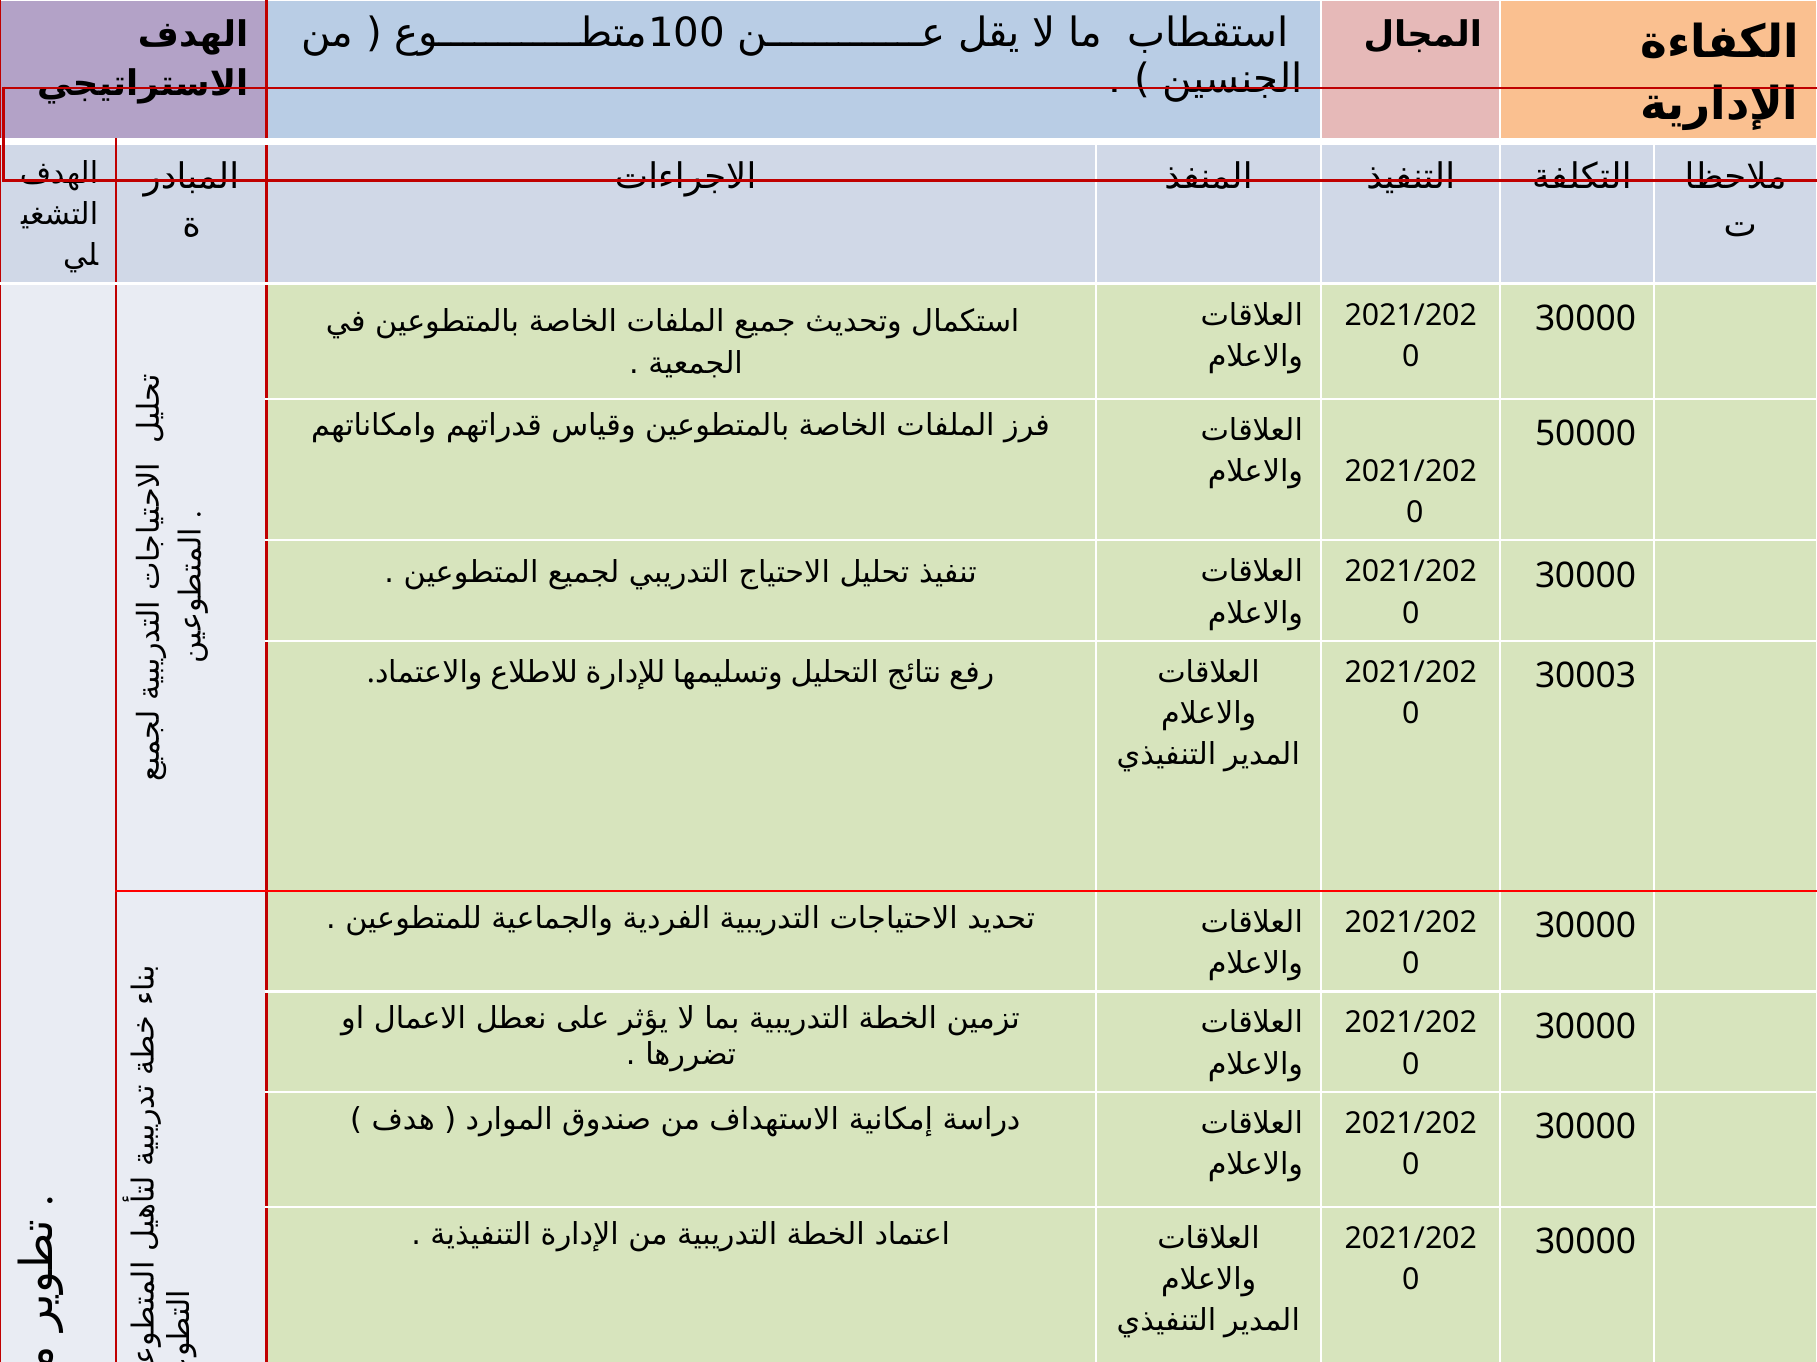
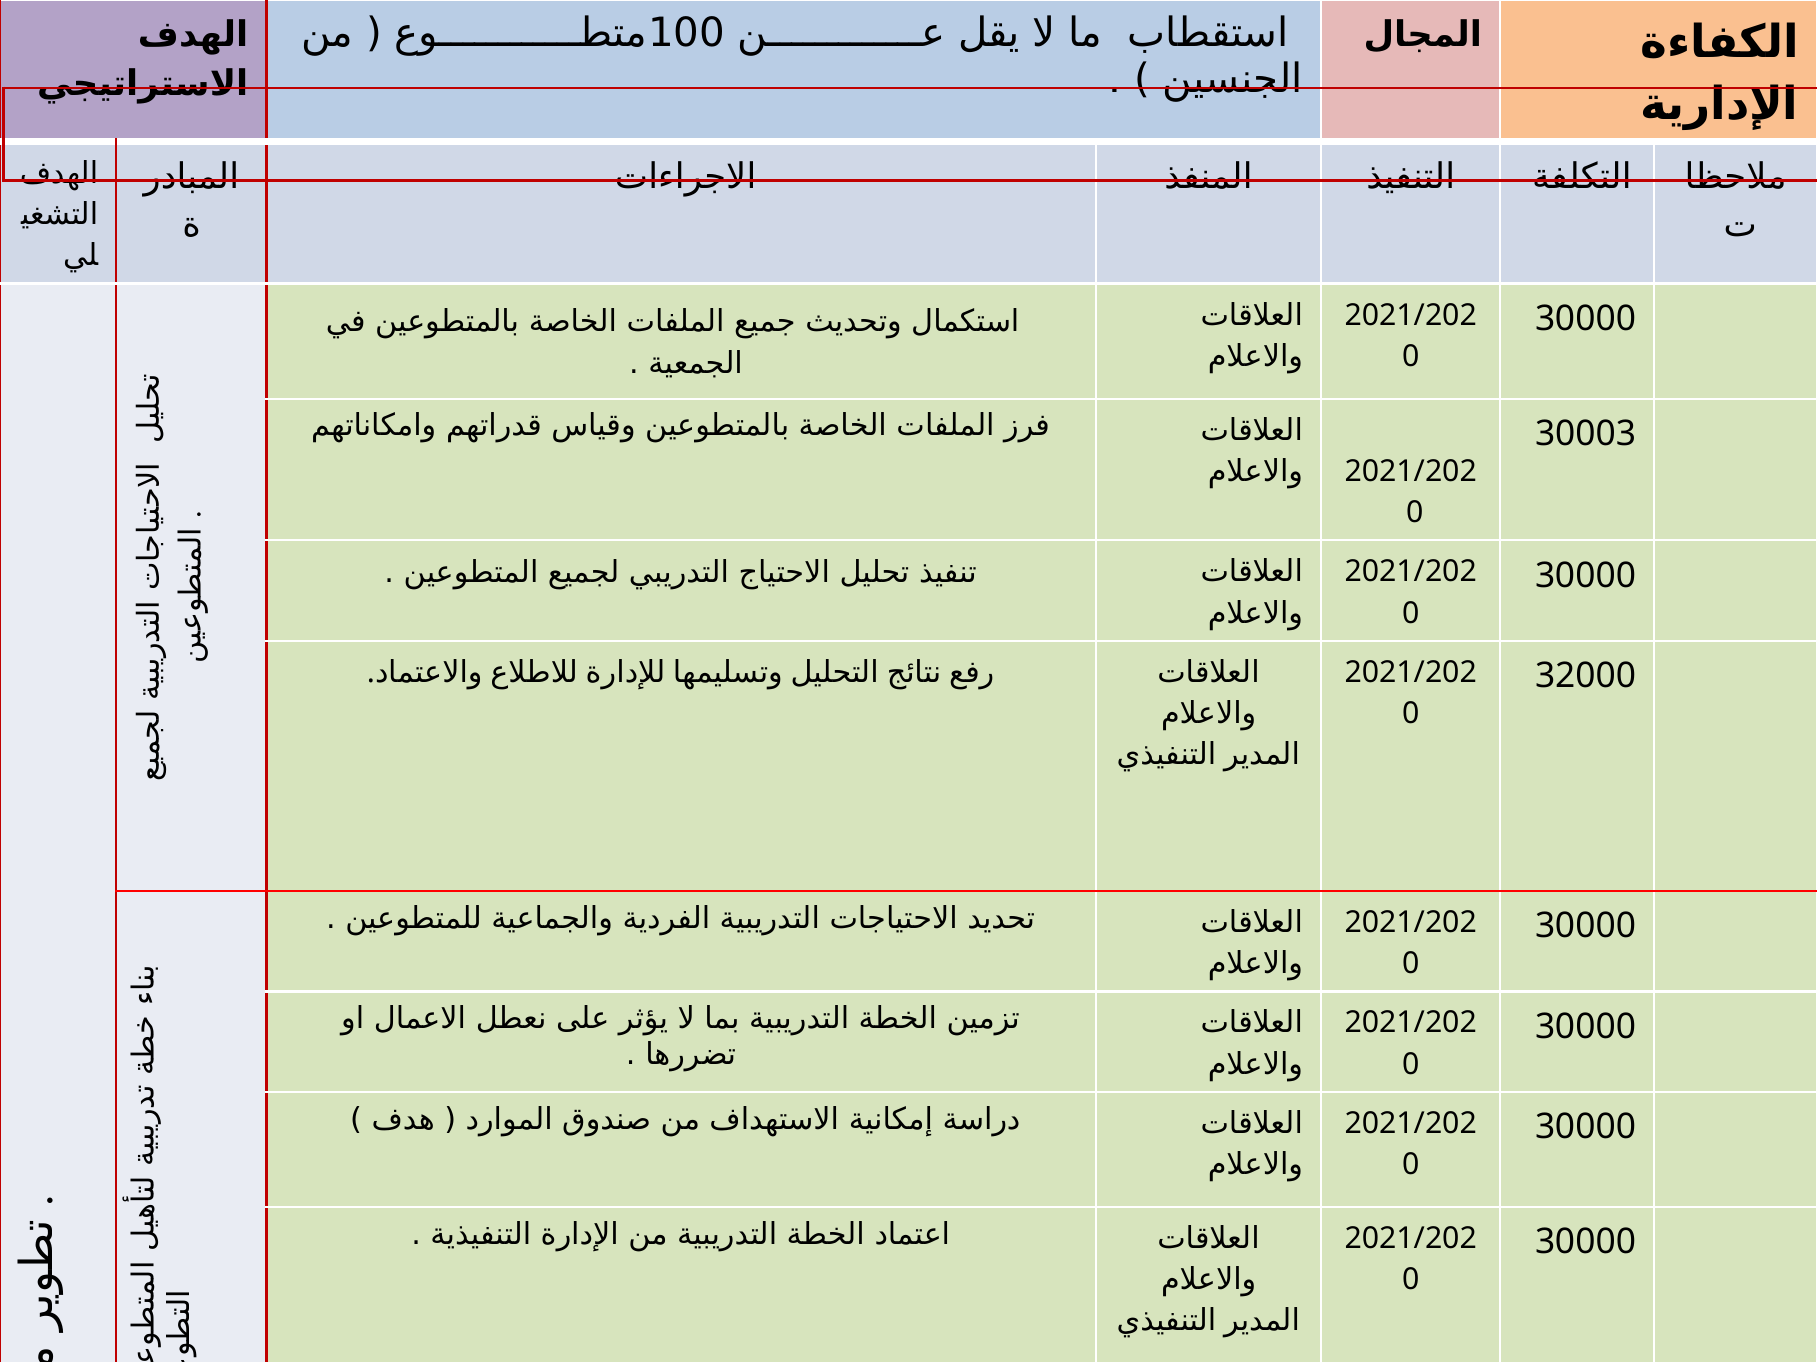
50000: 50000 -> 30003 (1585, 434)
30003: 30003 -> 32000 (1585, 677)
